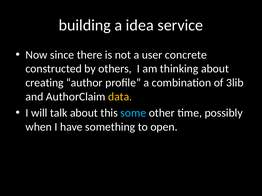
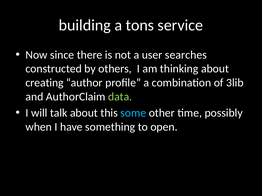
idea: idea -> tons (140, 25)
concrete: concrete -> searches (186, 55)
data colour: yellow -> light green (120, 97)
